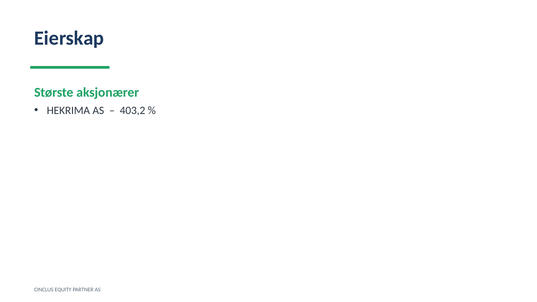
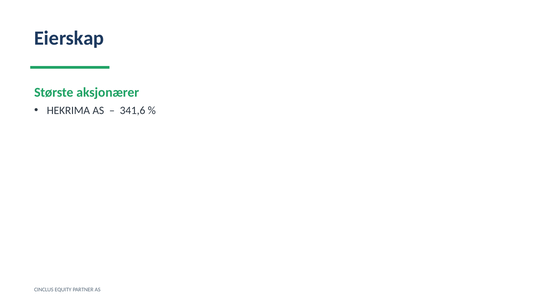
403,2: 403,2 -> 341,6 (133, 110)
